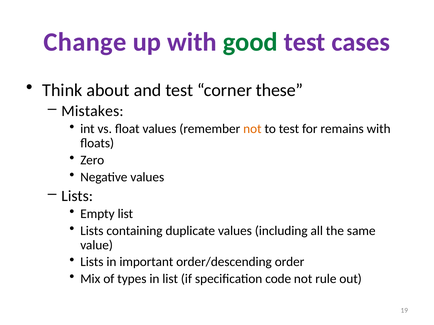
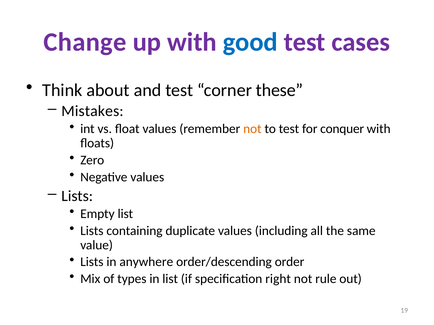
good colour: green -> blue (250, 42)
remains: remains -> conquer (342, 129)
important: important -> anywhere (146, 262)
code: code -> right (278, 279)
